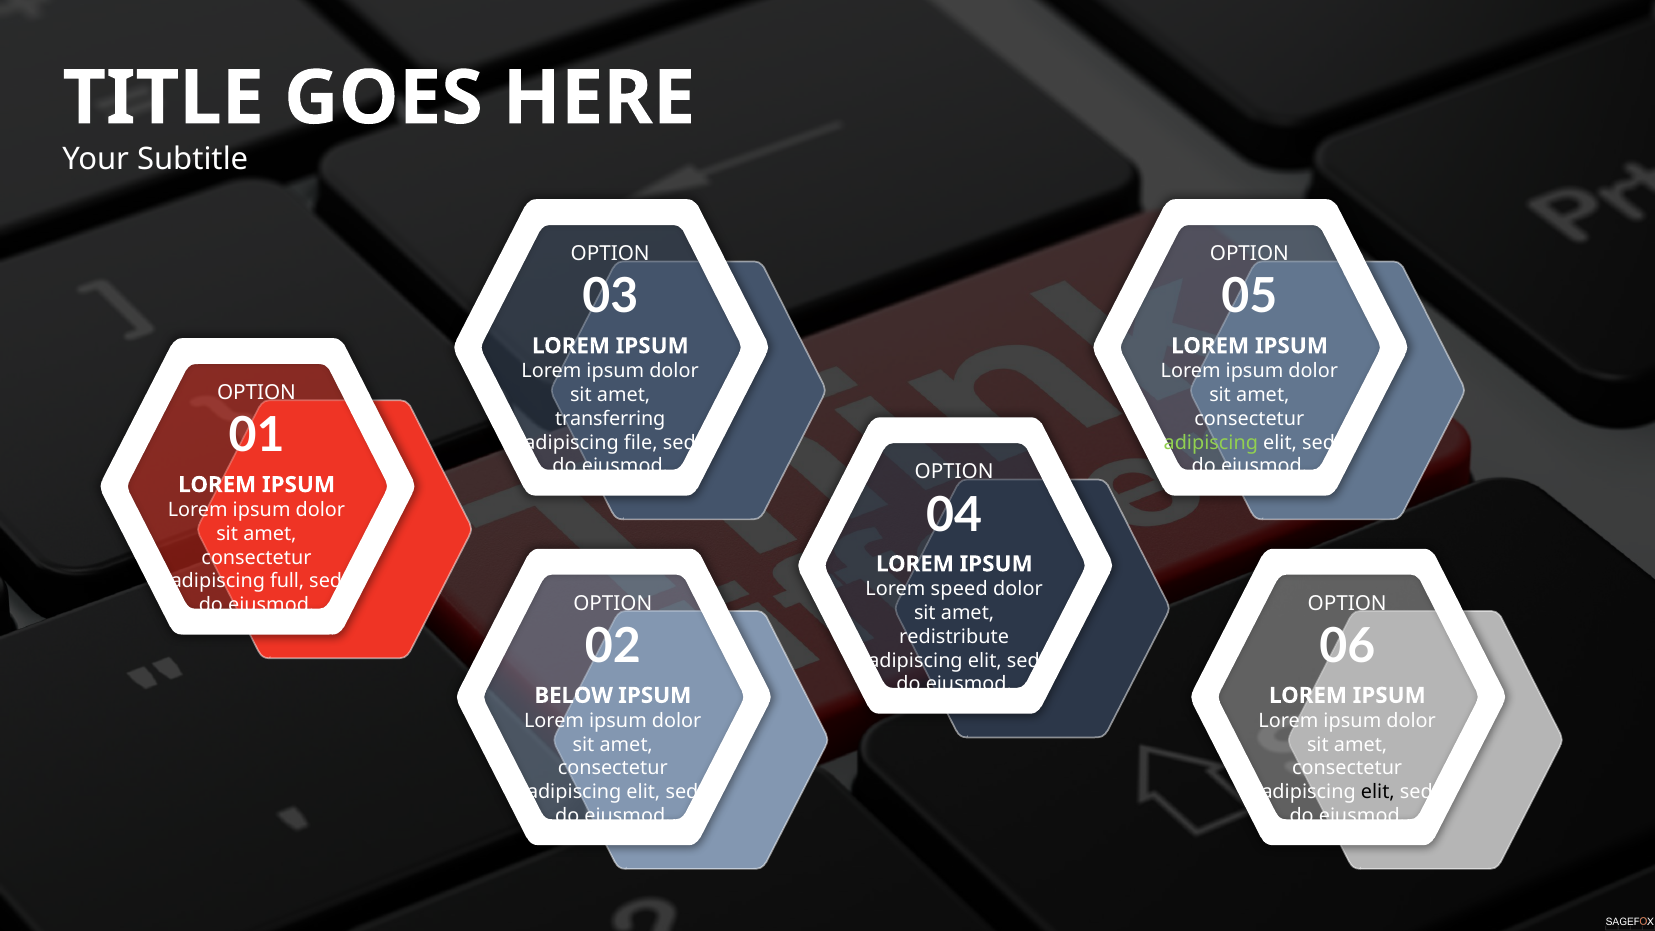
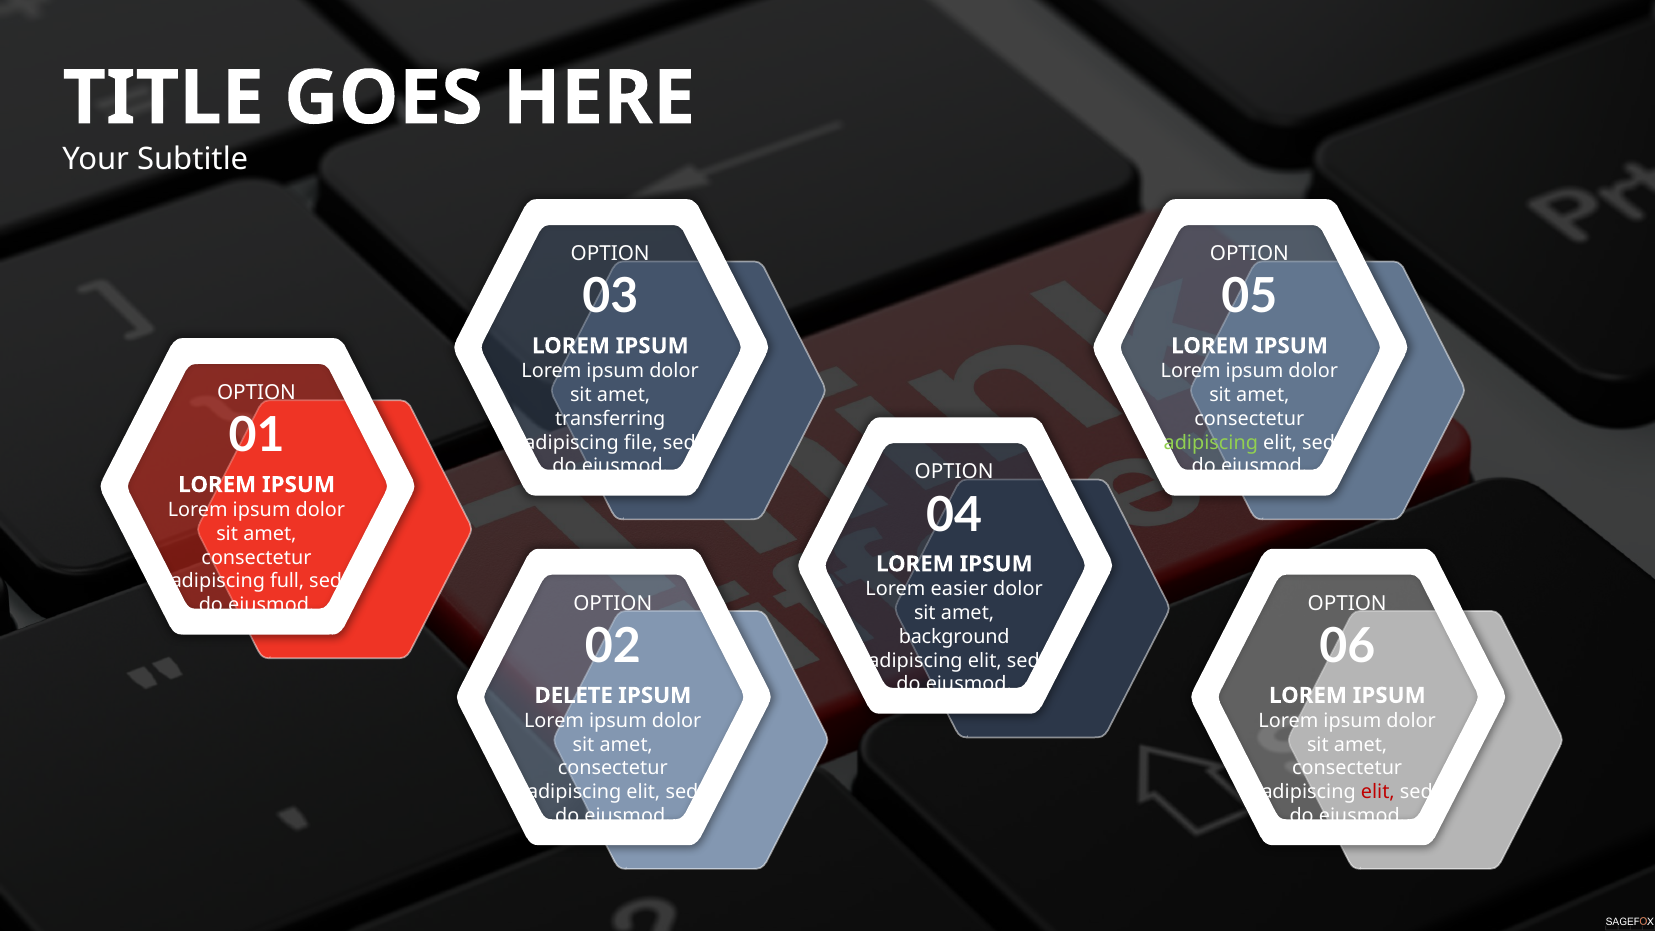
speed: speed -> easier (959, 589)
redistribute: redistribute -> background (954, 637)
BELOW: BELOW -> DELETE (574, 695)
elit colour: black -> red (1378, 792)
